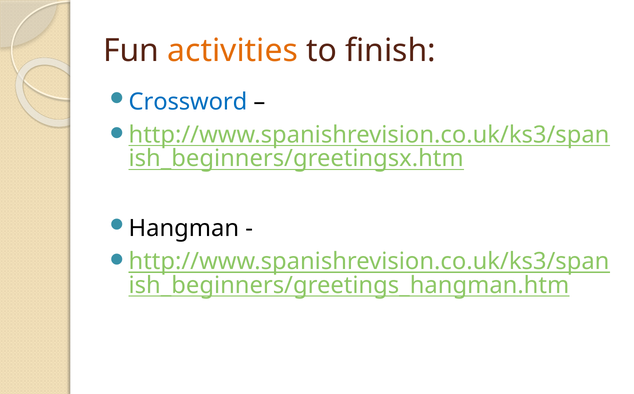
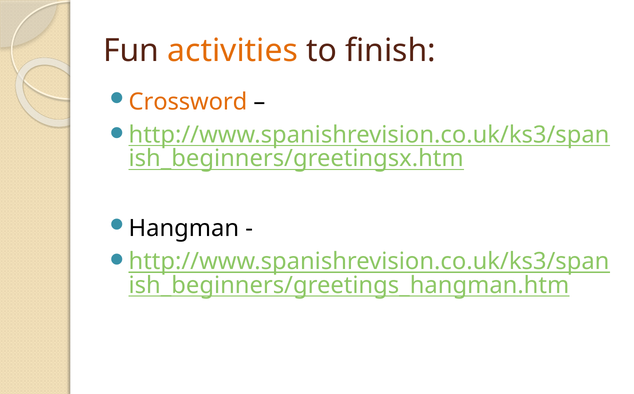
Crossword colour: blue -> orange (188, 102)
